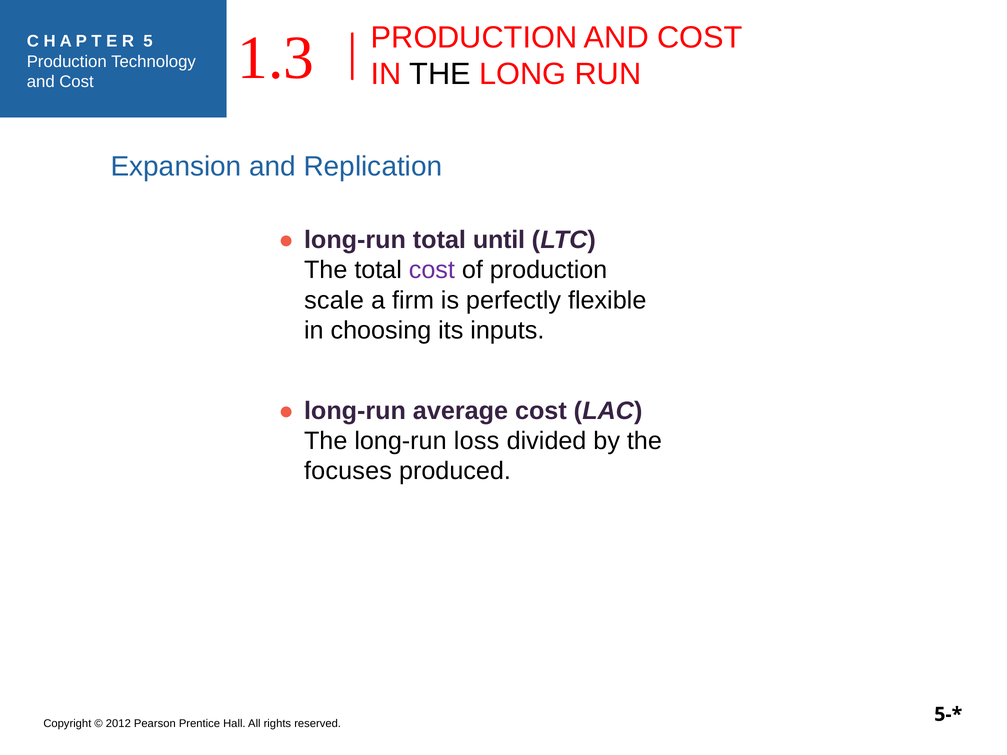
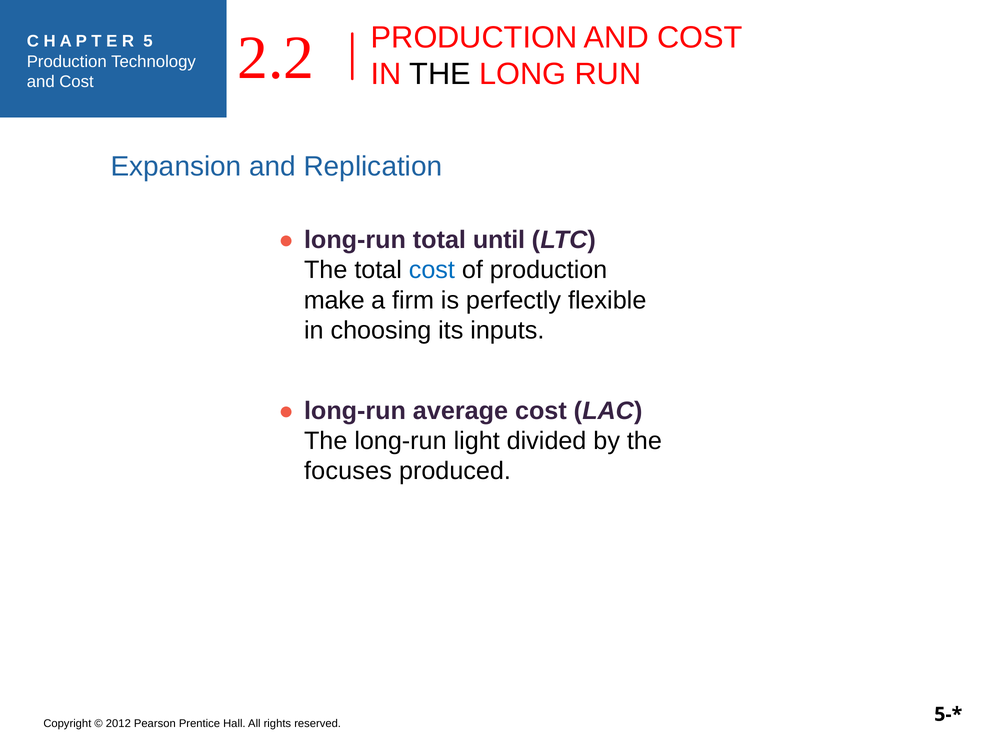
1.3: 1.3 -> 2.2 (276, 58)
cost colour: purple -> blue (432, 270)
scale: scale -> make (334, 300)
loss: loss -> light (477, 441)
